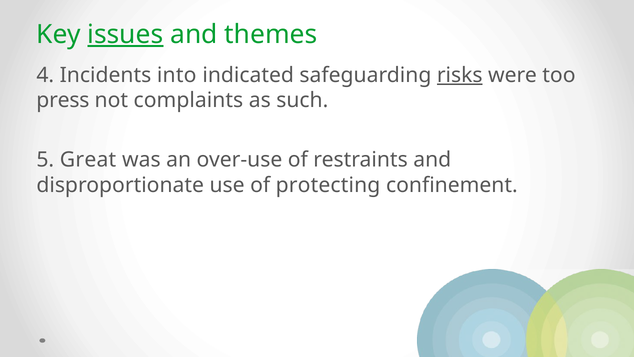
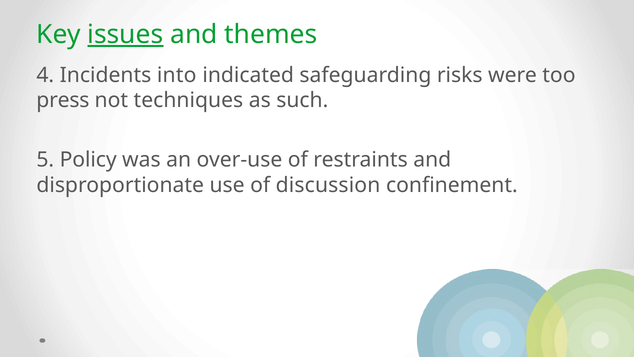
risks underline: present -> none (460, 75)
complaints: complaints -> techniques (188, 100)
Great: Great -> Policy (88, 160)
protecting: protecting -> discussion (328, 185)
